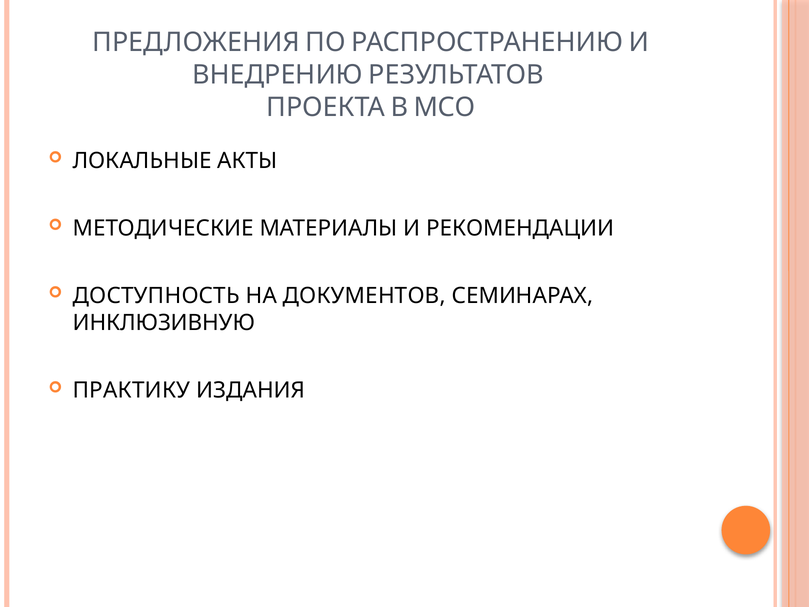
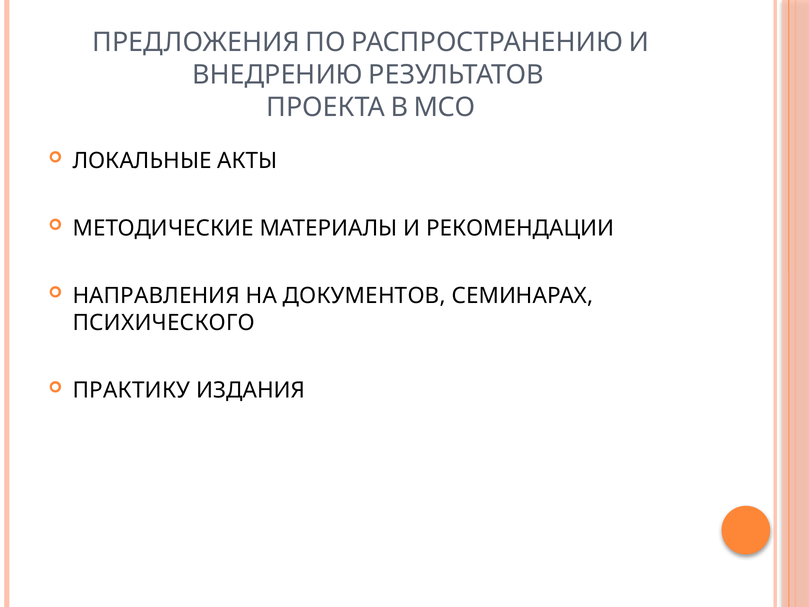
ДОСТУПНОСТЬ: ДОСТУПНОСТЬ -> НАПРАВЛЕНИЯ (156, 296)
ИНКЛЮЗИВНУЮ: ИНКЛЮЗИВНУЮ -> ПСИХИЧЕСКОГО (164, 323)
